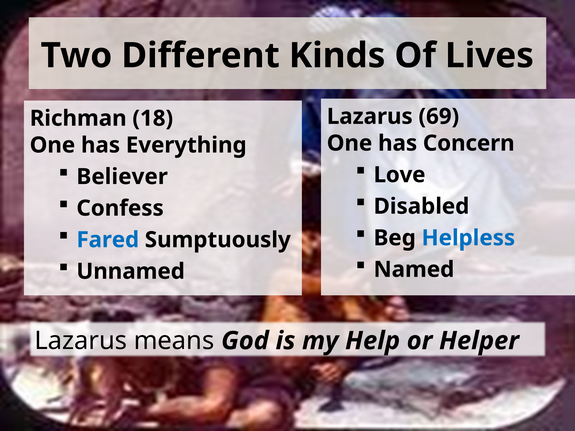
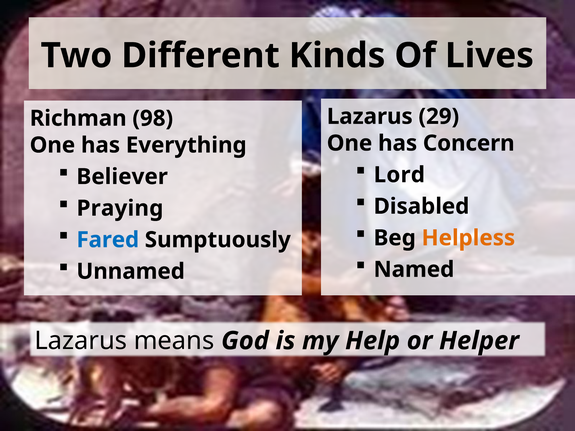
69: 69 -> 29 (439, 117)
18: 18 -> 98 (153, 118)
Love: Love -> Lord (399, 175)
Confess: Confess -> Praying (120, 208)
Helpless colour: blue -> orange (468, 238)
